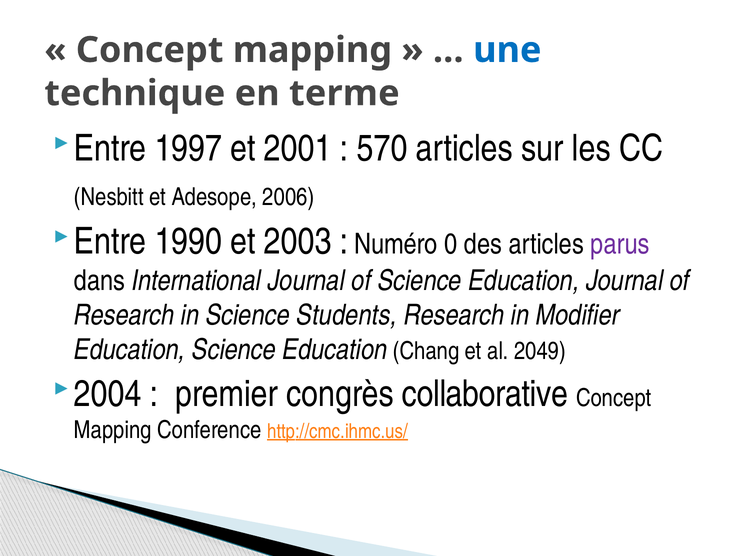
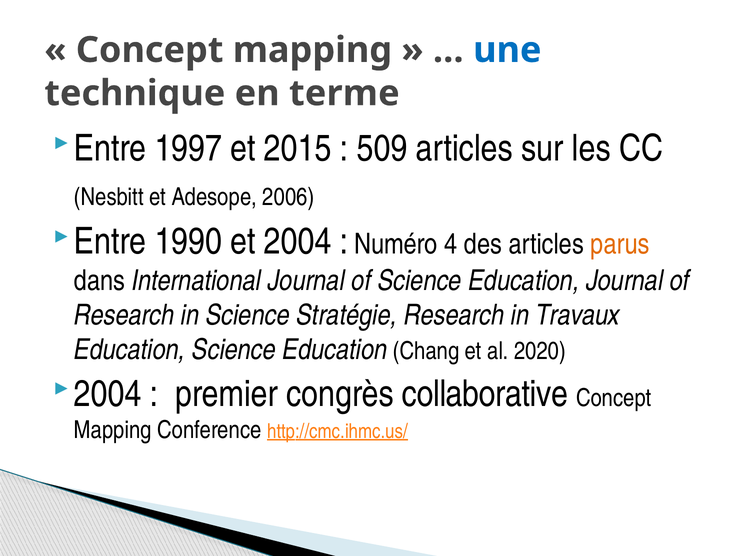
2001: 2001 -> 2015 (298, 149)
570: 570 -> 509 (382, 149)
2003: 2003 -> 2004 (298, 242)
0: 0 -> 4 (451, 244)
parus colour: purple -> orange (620, 244)
Students: Students -> Stratégie (347, 315)
Modifier: Modifier -> Travaux (578, 315)
2049: 2049 -> 2020 (540, 351)
